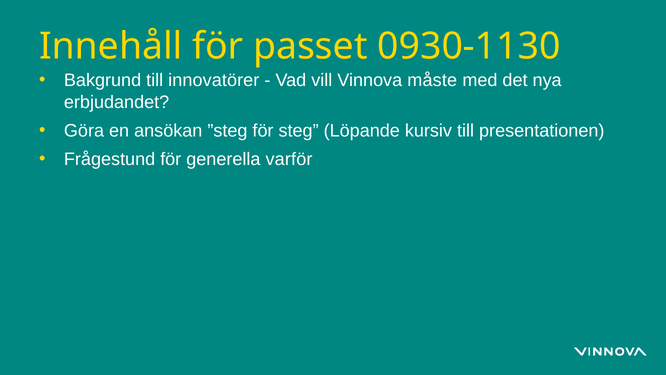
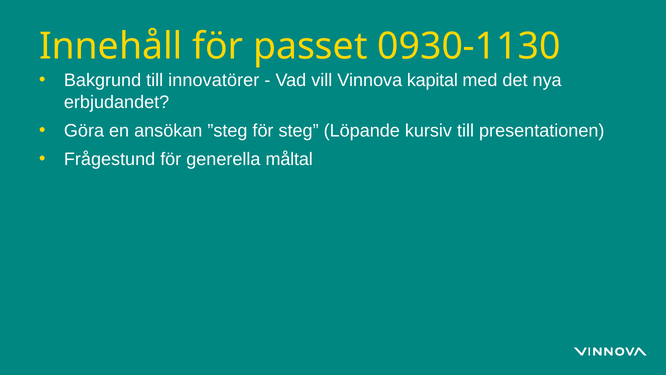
måste: måste -> kapital (432, 80)
varför: varför -> måltal (289, 159)
